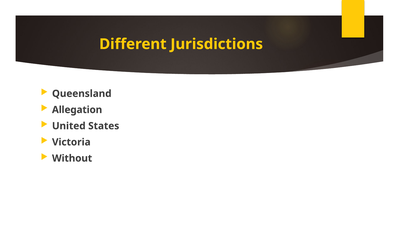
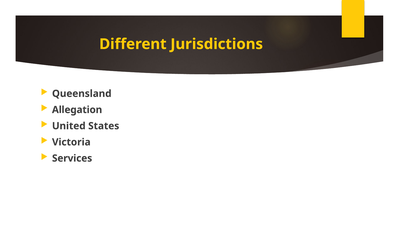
Without: Without -> Services (72, 158)
